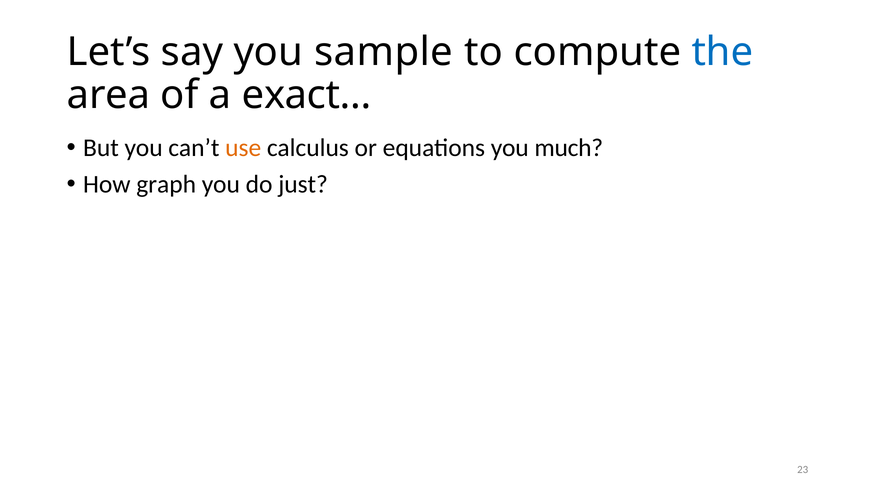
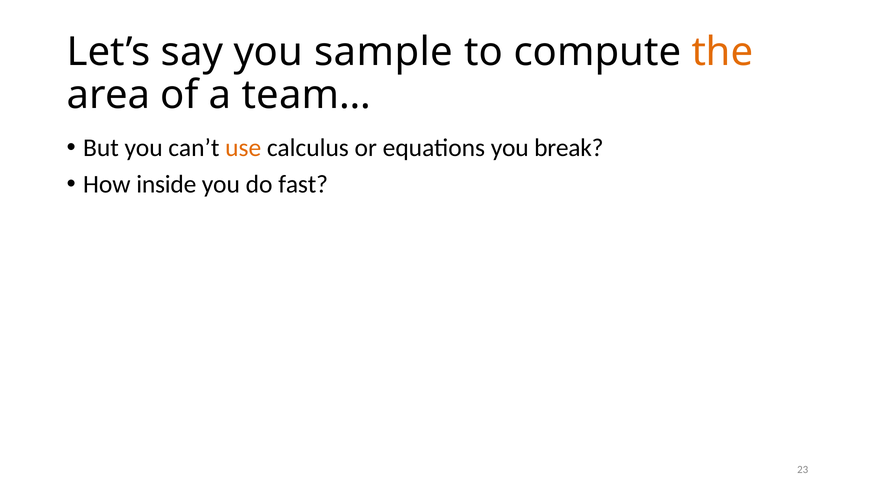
the colour: blue -> orange (722, 52)
exact…: exact… -> team… (306, 95)
much: much -> break (569, 148)
graph: graph -> inside (166, 185)
just: just -> fast (303, 185)
